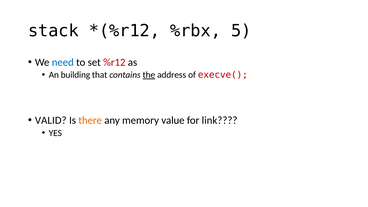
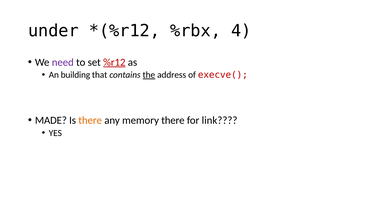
stack: stack -> under (53, 31)
5: 5 -> 4 (241, 31)
need colour: blue -> purple (63, 62)
%r12 underline: none -> present (114, 62)
VALID: VALID -> MADE (51, 120)
memory value: value -> there (173, 120)
